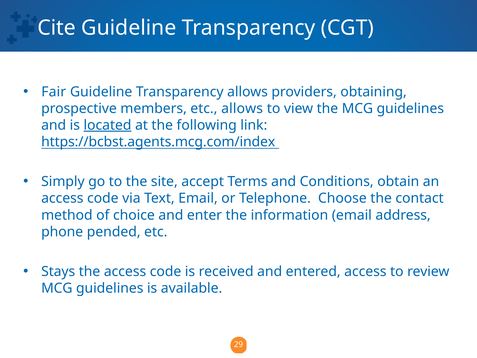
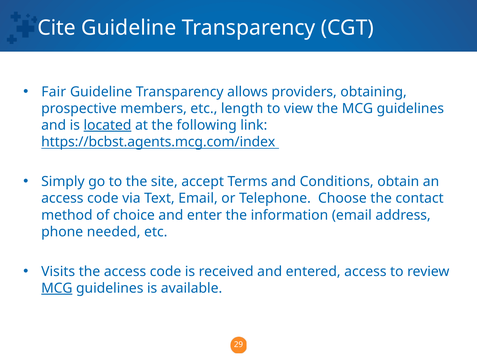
etc allows: allows -> length (242, 108)
pended: pended -> needed (114, 232)
Stays: Stays -> Visits (58, 271)
MCG underline: none -> present (57, 288)
